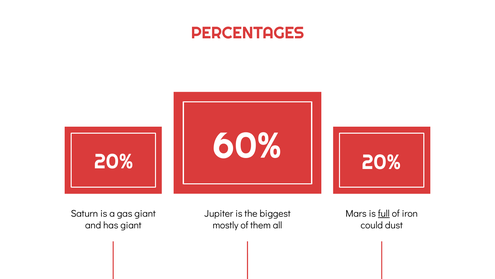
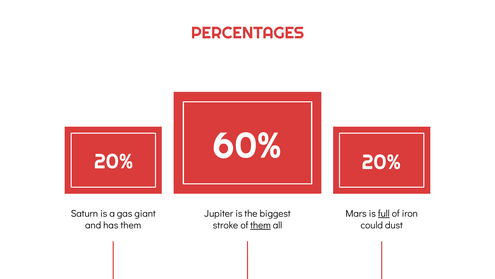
has giant: giant -> them (131, 225)
mostly: mostly -> stroke (225, 225)
them underline: none -> present (261, 225)
